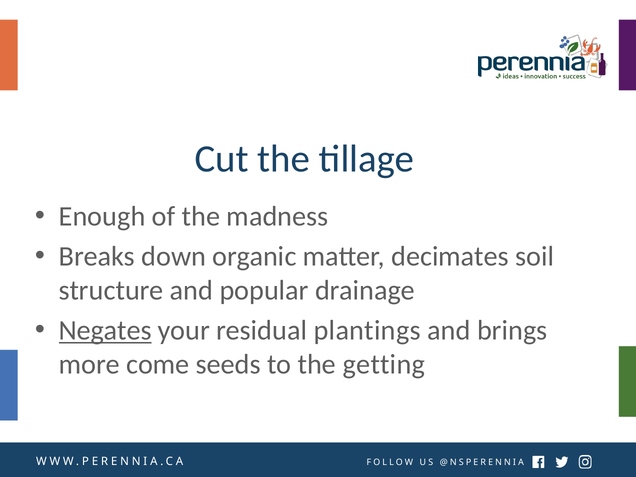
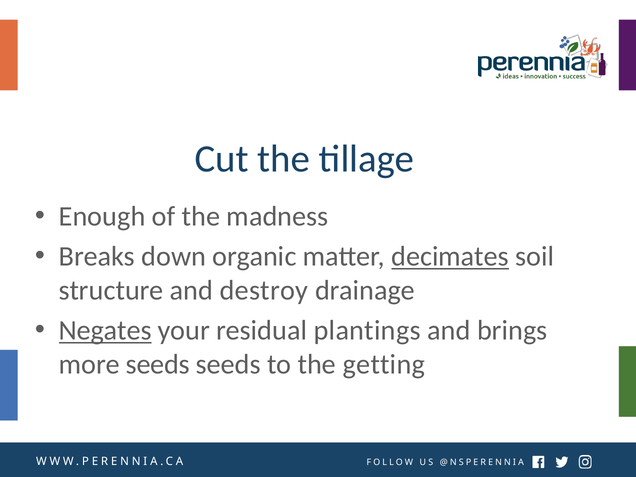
decimates underline: none -> present (450, 257)
popular: popular -> destroy (264, 290)
more come: come -> seeds (158, 365)
